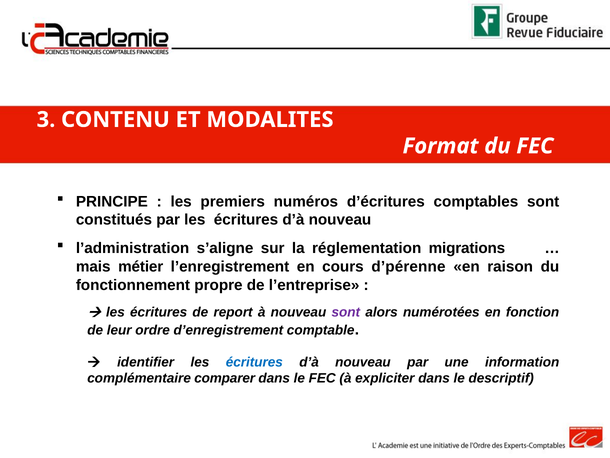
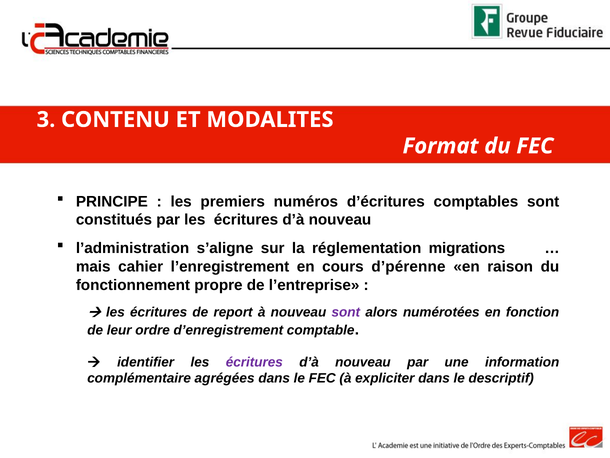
métier: métier -> cahier (141, 266)
écritures colour: blue -> purple (254, 362)
comparer: comparer -> agrégées (225, 378)
